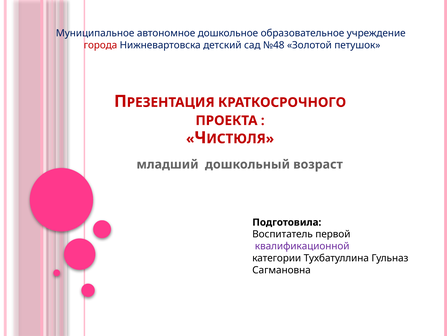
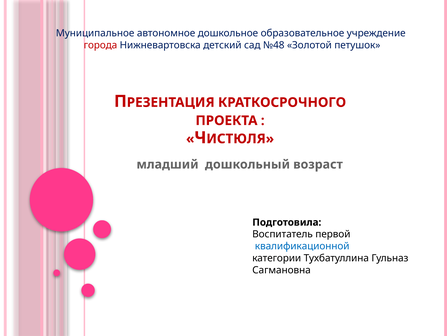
квалификационной colour: purple -> blue (302, 246)
